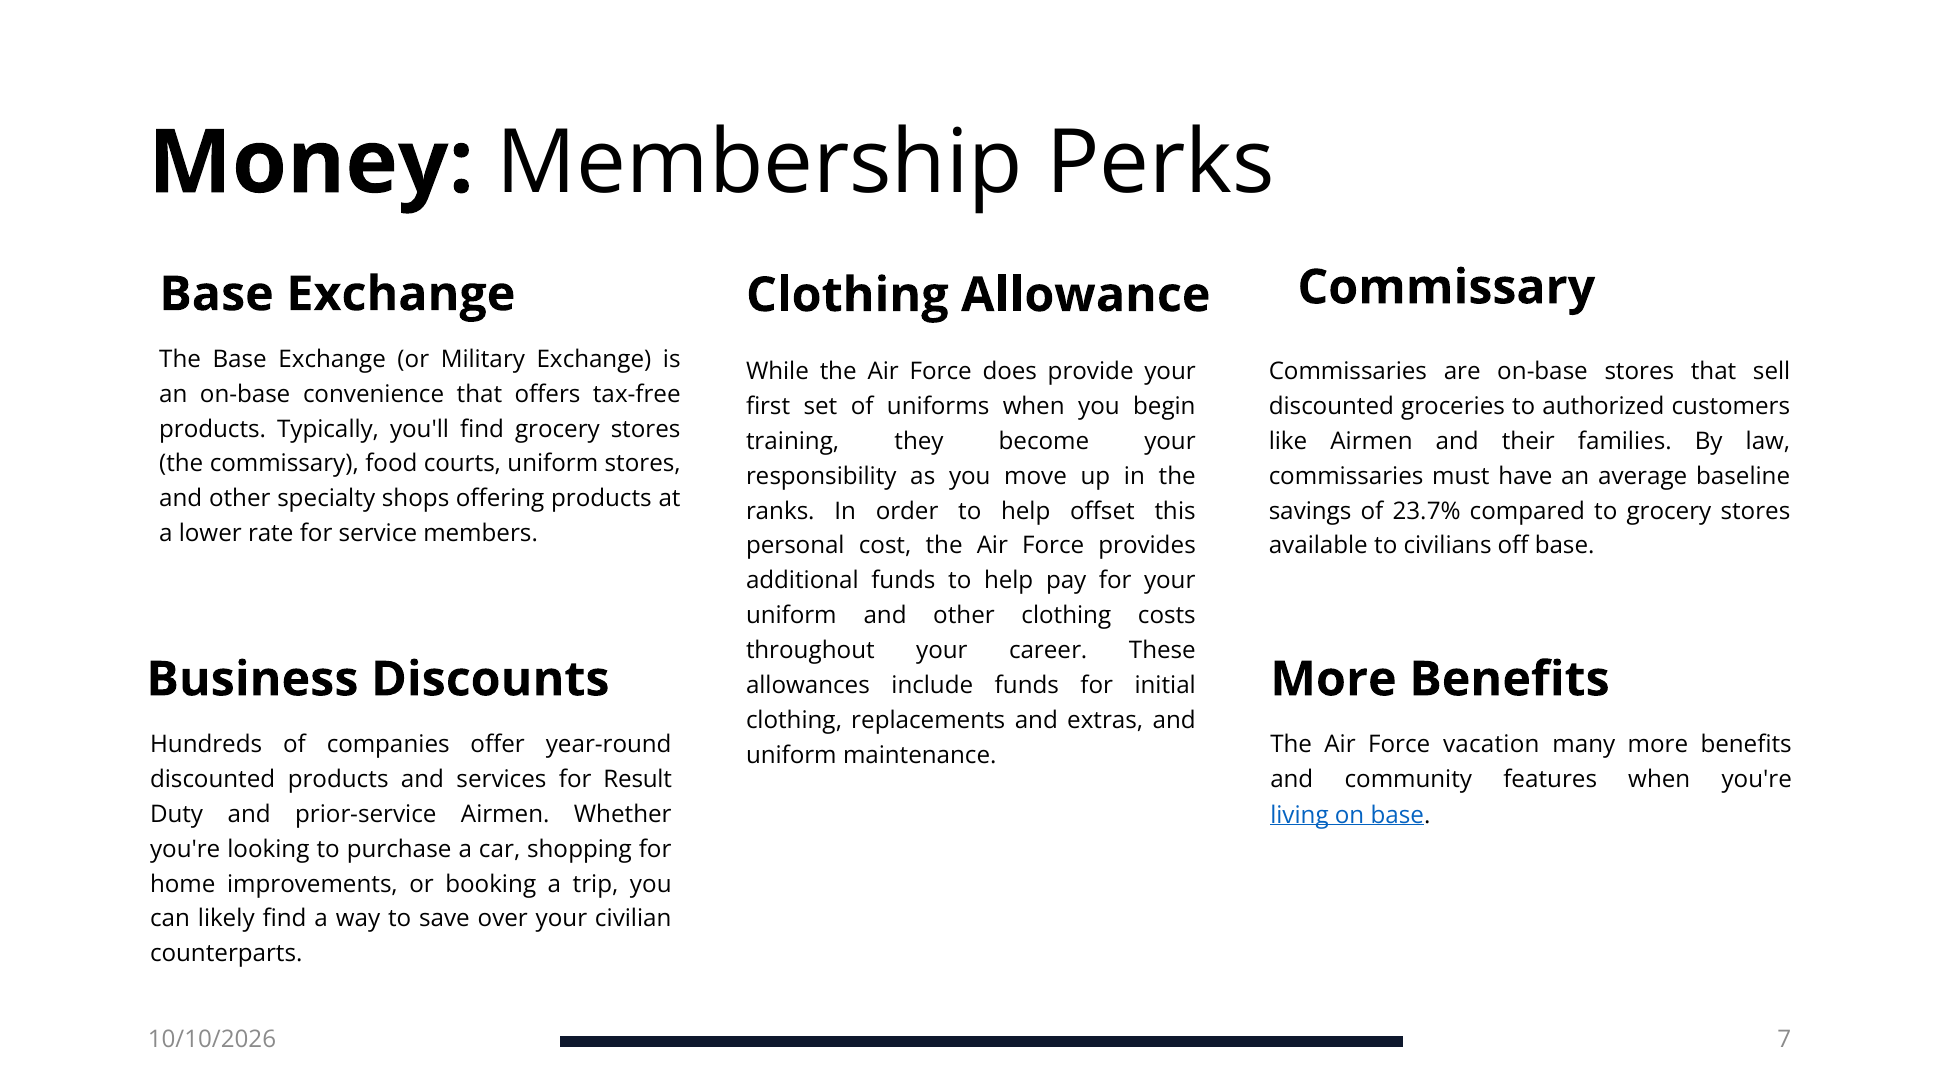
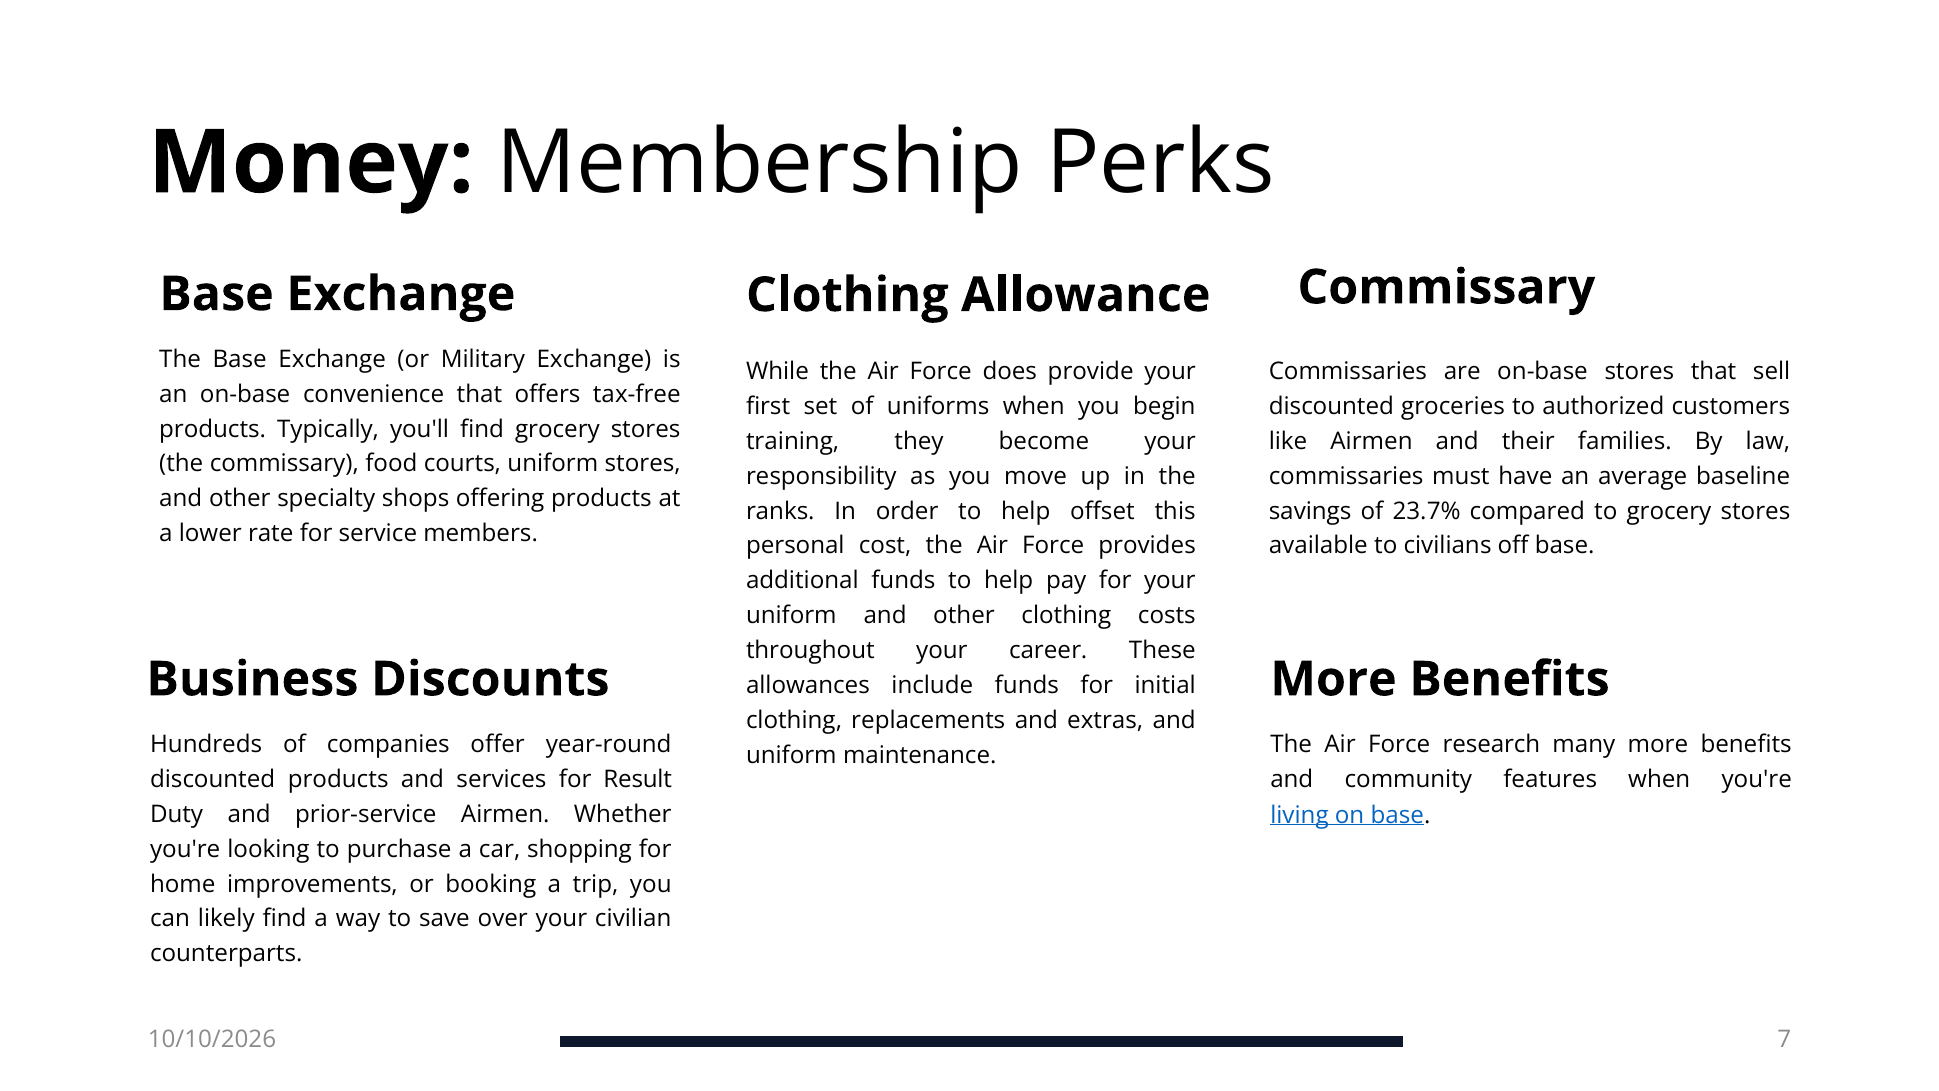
vacation: vacation -> research (1491, 744)
